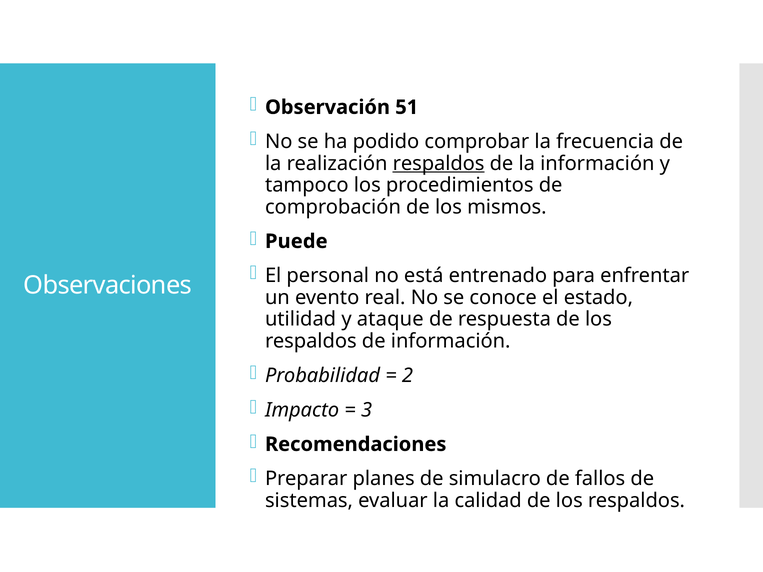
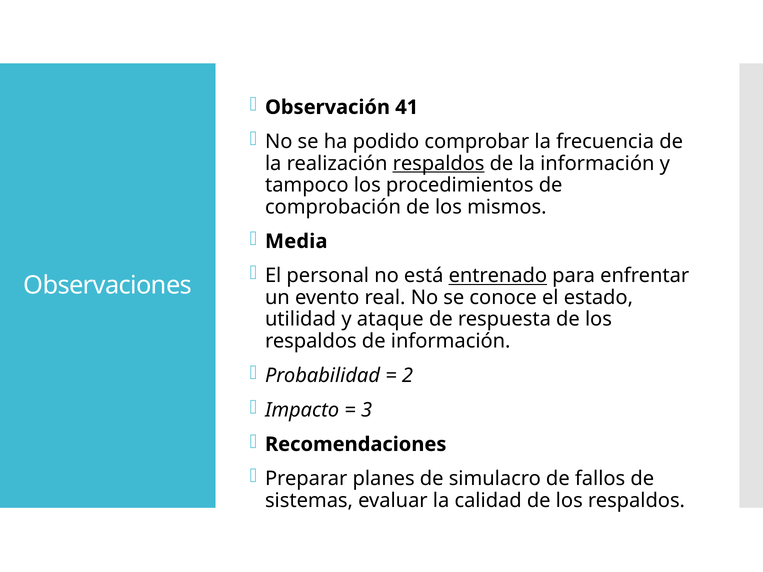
51: 51 -> 41 (407, 107)
Puede: Puede -> Media (296, 241)
entrenado underline: none -> present (498, 276)
